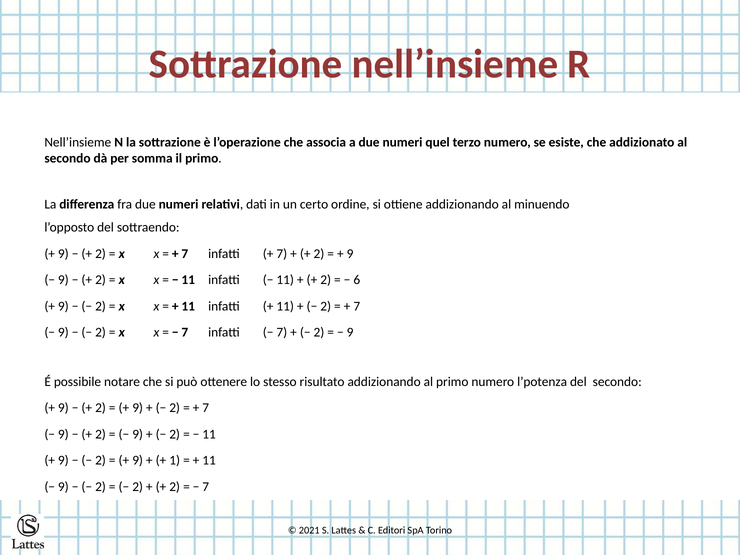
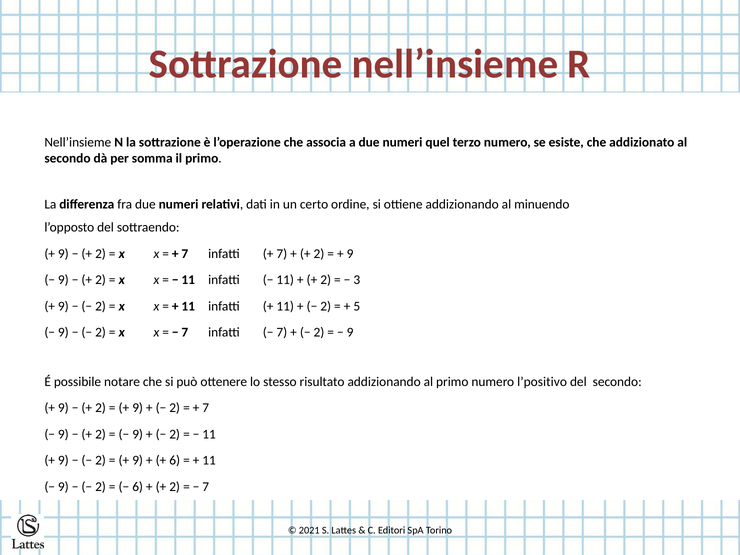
6: 6 -> 3 (357, 280)
7: 7 -> 5 (357, 306)
l’potenza: l’potenza -> l’positivo (542, 382)
1: 1 -> 6 (175, 461)
2: 2 -> 6 (138, 487)
